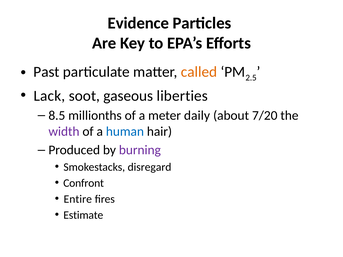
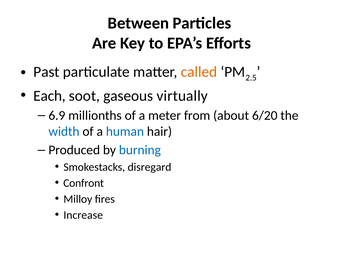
Evidence: Evidence -> Between (138, 23)
Lack: Lack -> Each (50, 96)
liberties: liberties -> virtually (182, 96)
8.5: 8.5 -> 6.9 (57, 116)
daily: daily -> from (197, 116)
7/20: 7/20 -> 6/20 (265, 116)
width colour: purple -> blue (64, 132)
burning colour: purple -> blue (140, 150)
Entire: Entire -> Milloy (78, 199)
Estimate: Estimate -> Increase (83, 215)
